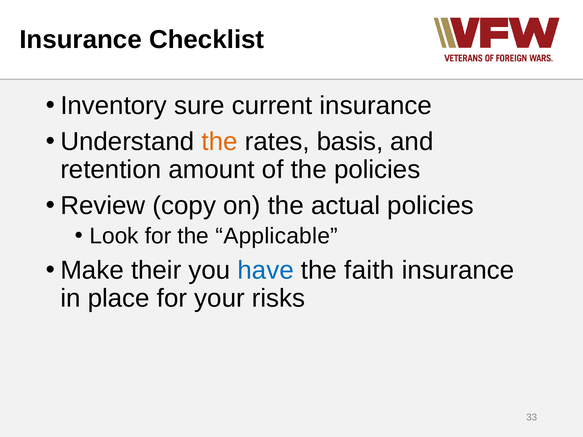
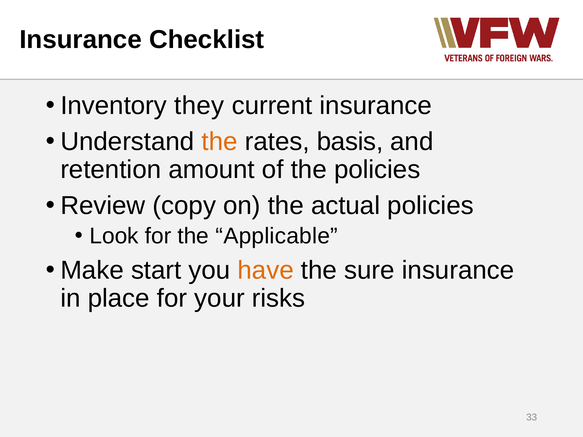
sure: sure -> they (199, 106)
their: their -> start (156, 270)
have colour: blue -> orange (266, 270)
faith: faith -> sure (369, 270)
